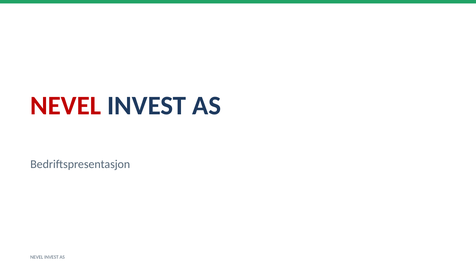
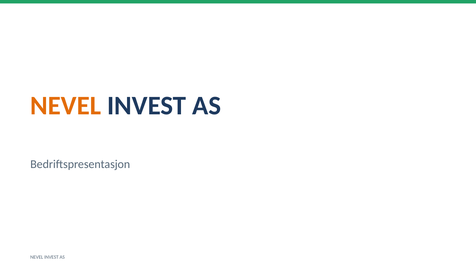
NEVEL colour: red -> orange (66, 106)
